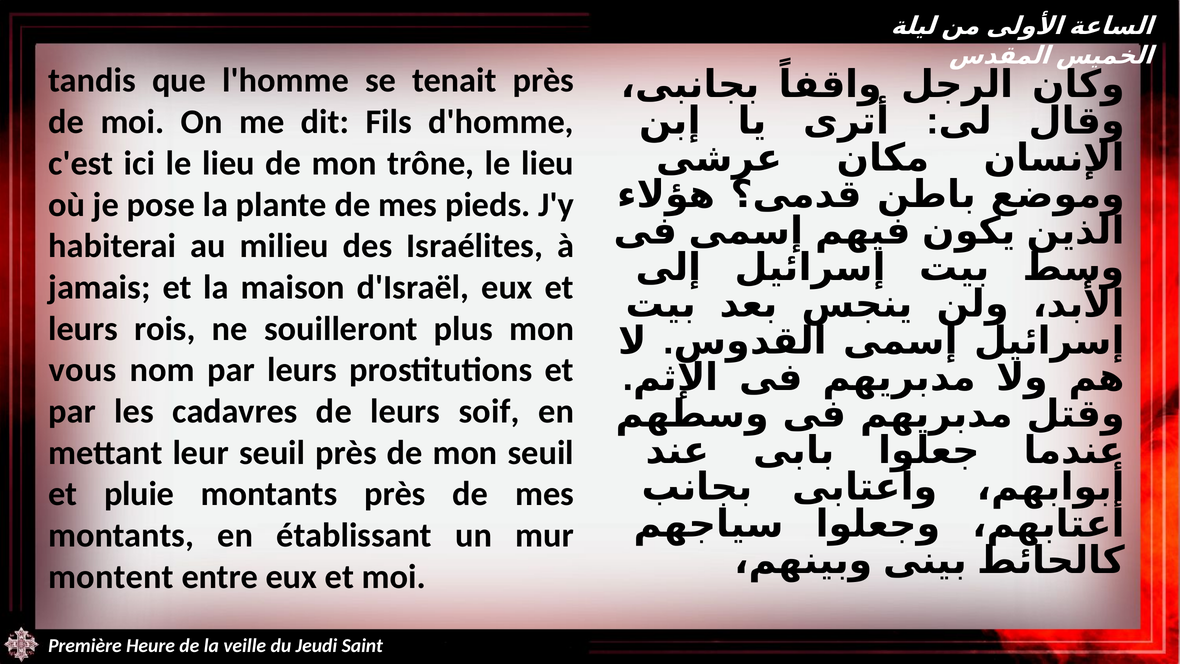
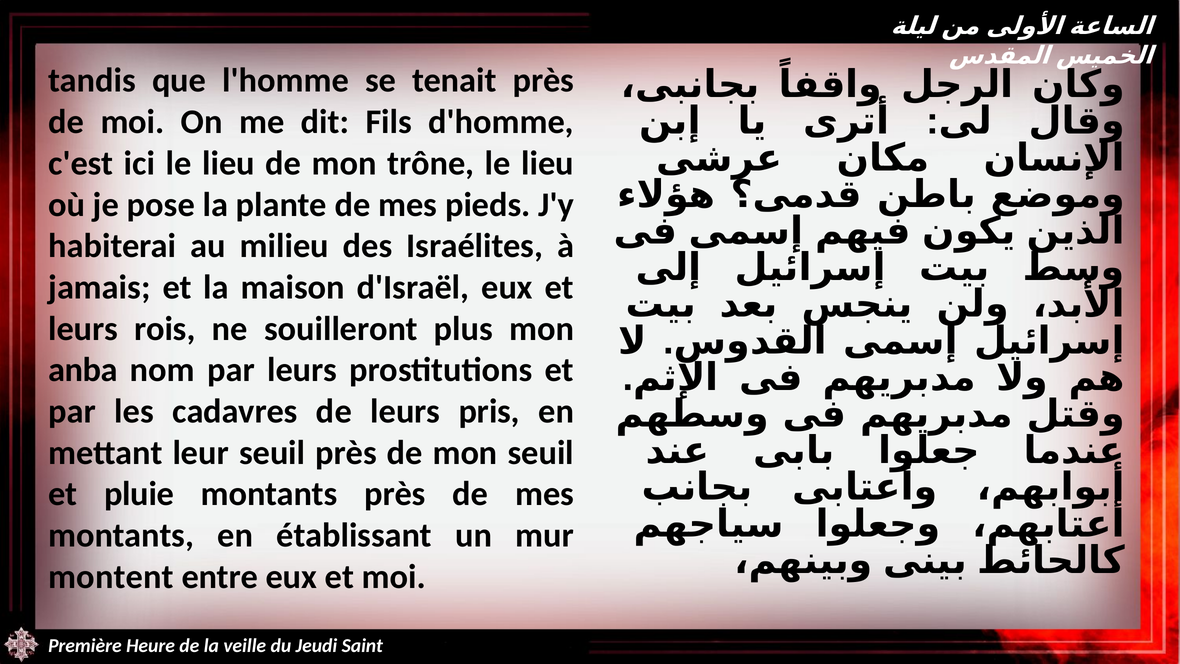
vous: vous -> anba (83, 370)
soif: soif -> pris (489, 411)
